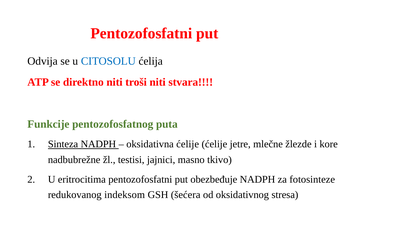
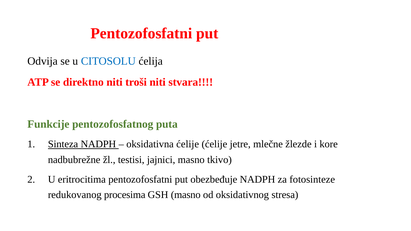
indeksom: indeksom -> procesima (125, 195)
GSH šećera: šećera -> masno (186, 195)
